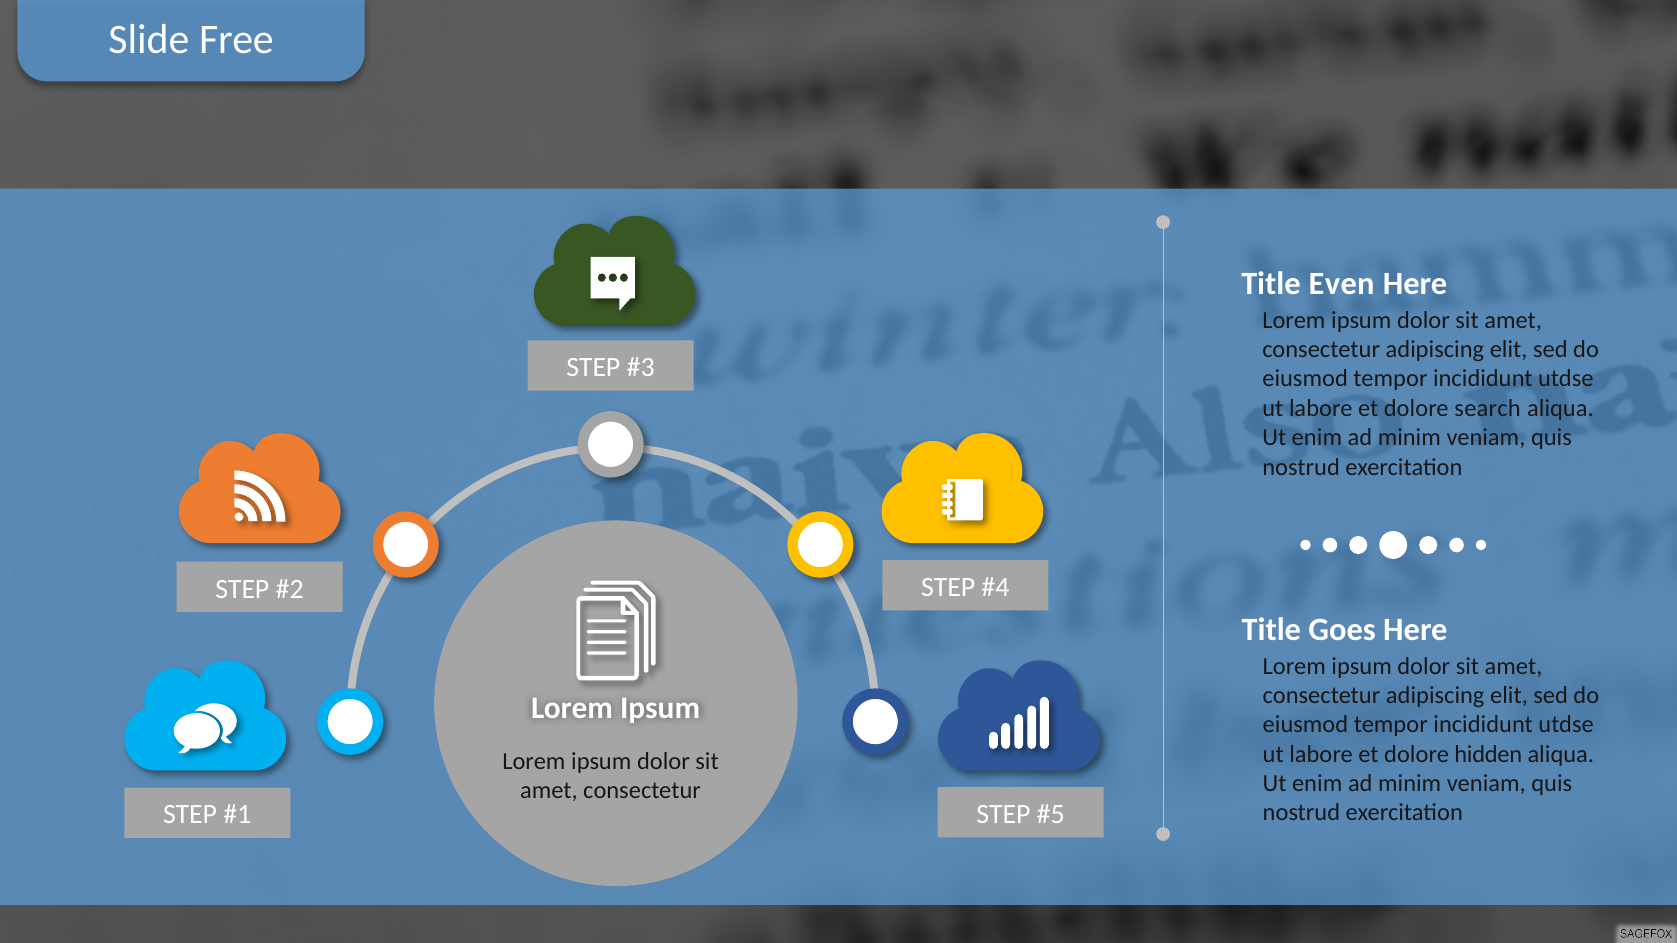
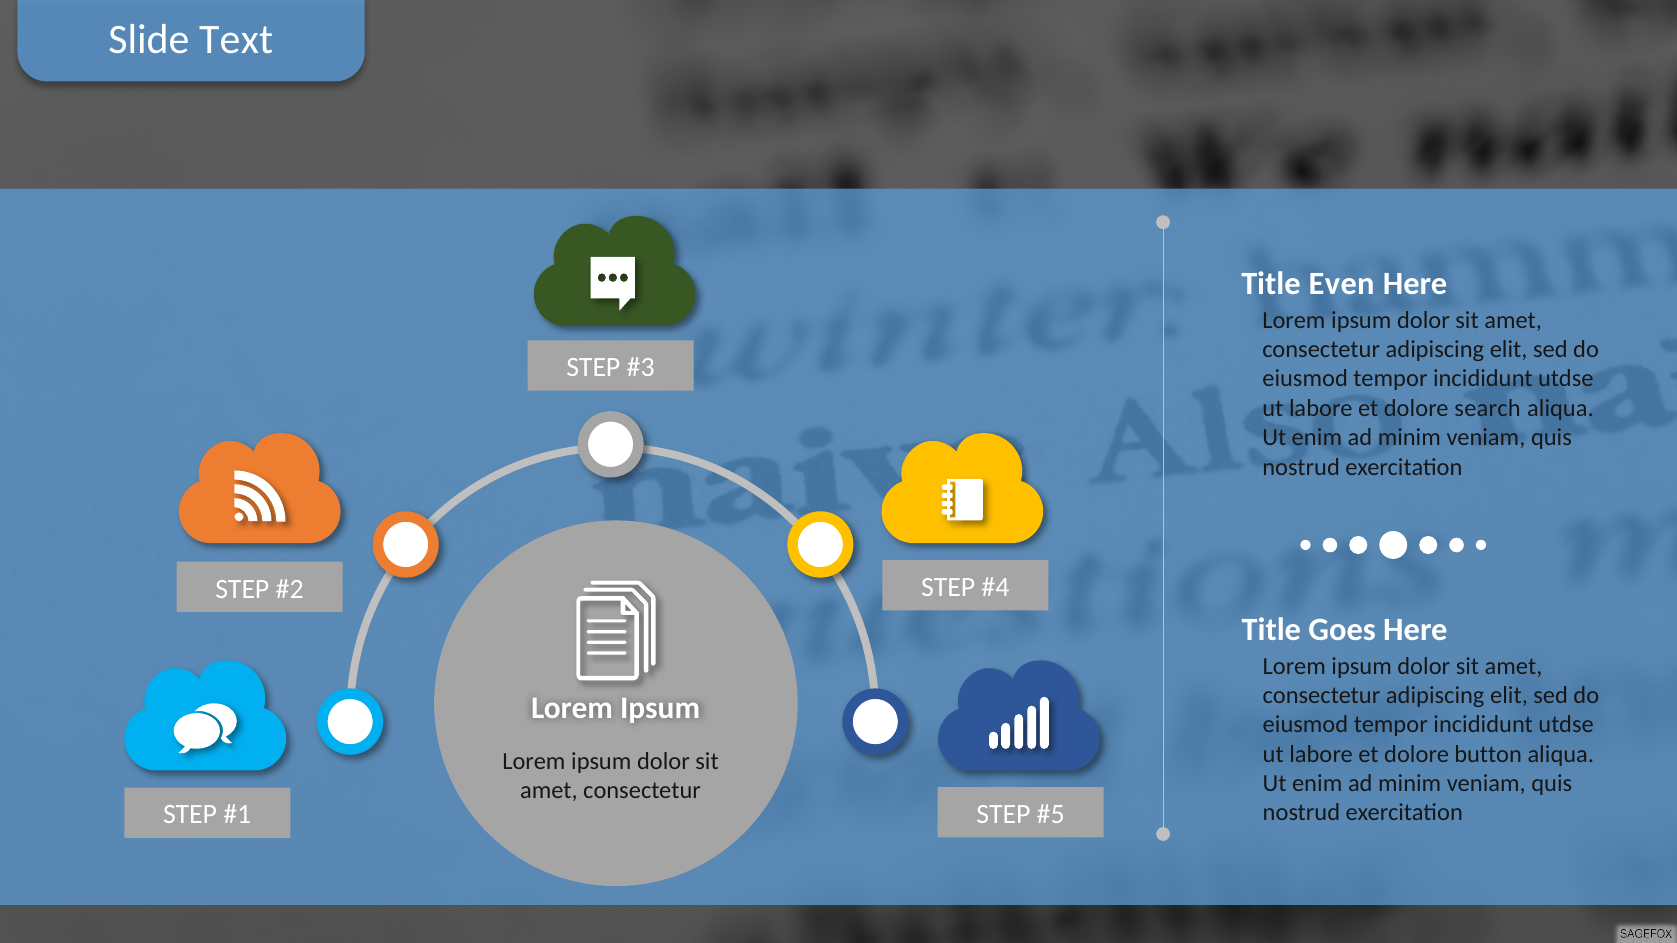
Free: Free -> Text (236, 40)
hidden: hidden -> button (1488, 754)
